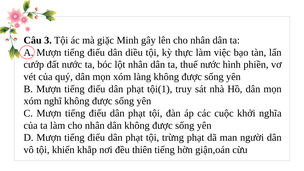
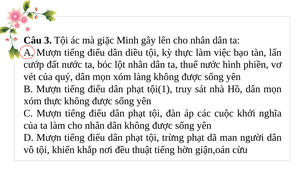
xóm nghĩ: nghĩ -> thực (53, 101)
thiên: thiên -> thuật (142, 150)
